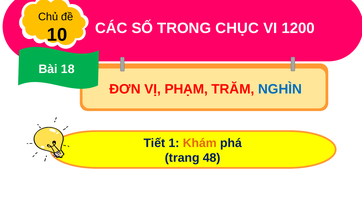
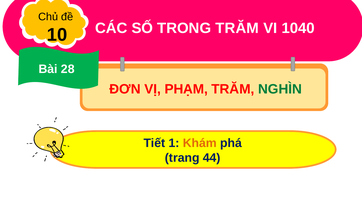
TRONG CHỤC: CHỤC -> TRĂM (237, 28)
1200: 1200 -> 1040 (298, 28)
18: 18 -> 28 (68, 69)
NGHÌN colour: blue -> green (280, 89)
48: 48 -> 44 (212, 157)
